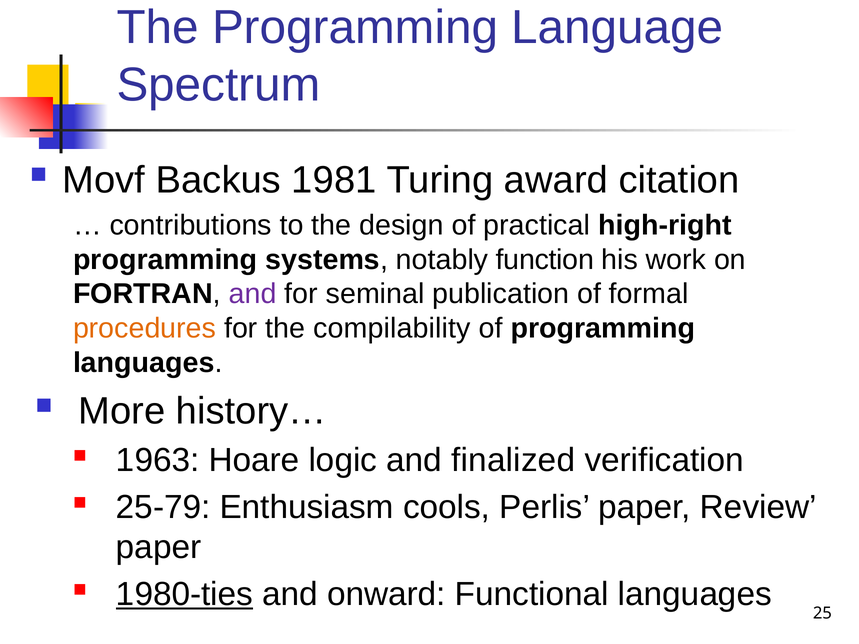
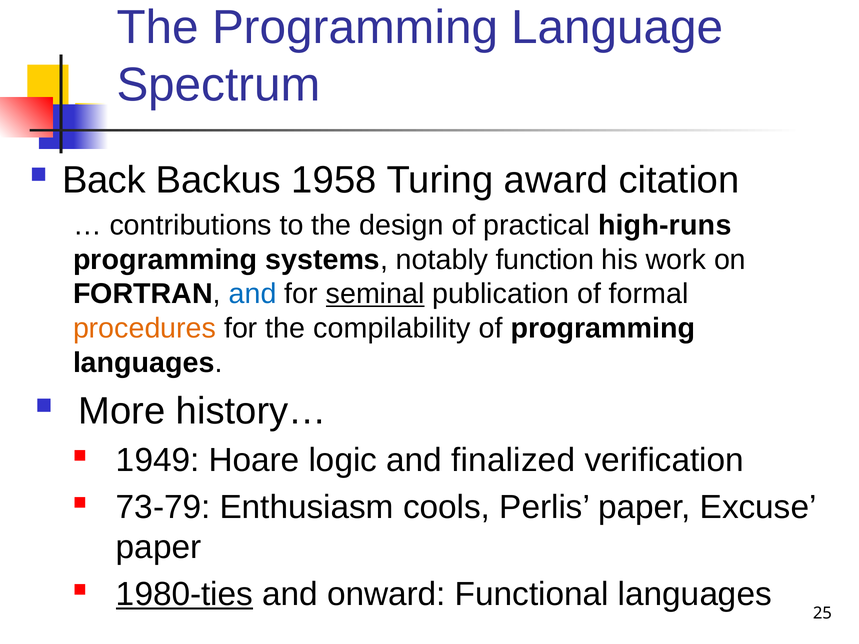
Movf: Movf -> Back (104, 180)
1981: 1981 -> 1958 (334, 180)
high-right: high-right -> high-runs (665, 225)
and colour: purple -> blue (253, 294)
seminal underline: none -> present (375, 294)
1963: 1963 -> 1949 (158, 461)
25-79: 25-79 -> 73-79 (163, 507)
Review: Review -> Excuse (758, 507)
